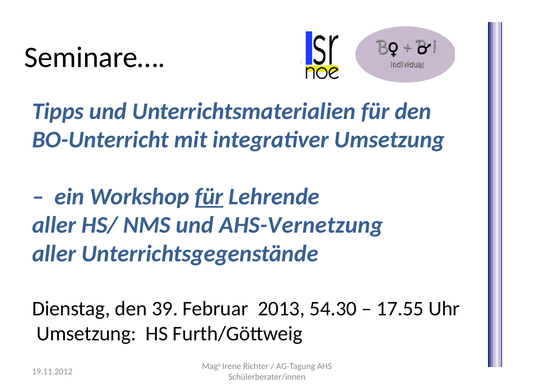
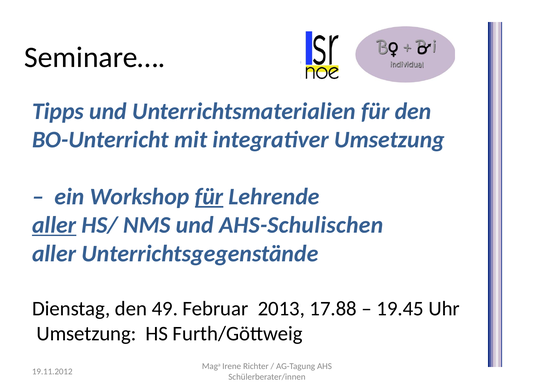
aller underline: none -> present (54, 225)
AHS-Vernetzung: AHS-Vernetzung -> AHS-Schulischen (301, 225)
39: 39 -> 49 (165, 309)
54.30: 54.30 -> 17.88 (333, 309)
17.55: 17.55 -> 19.45 (400, 309)
